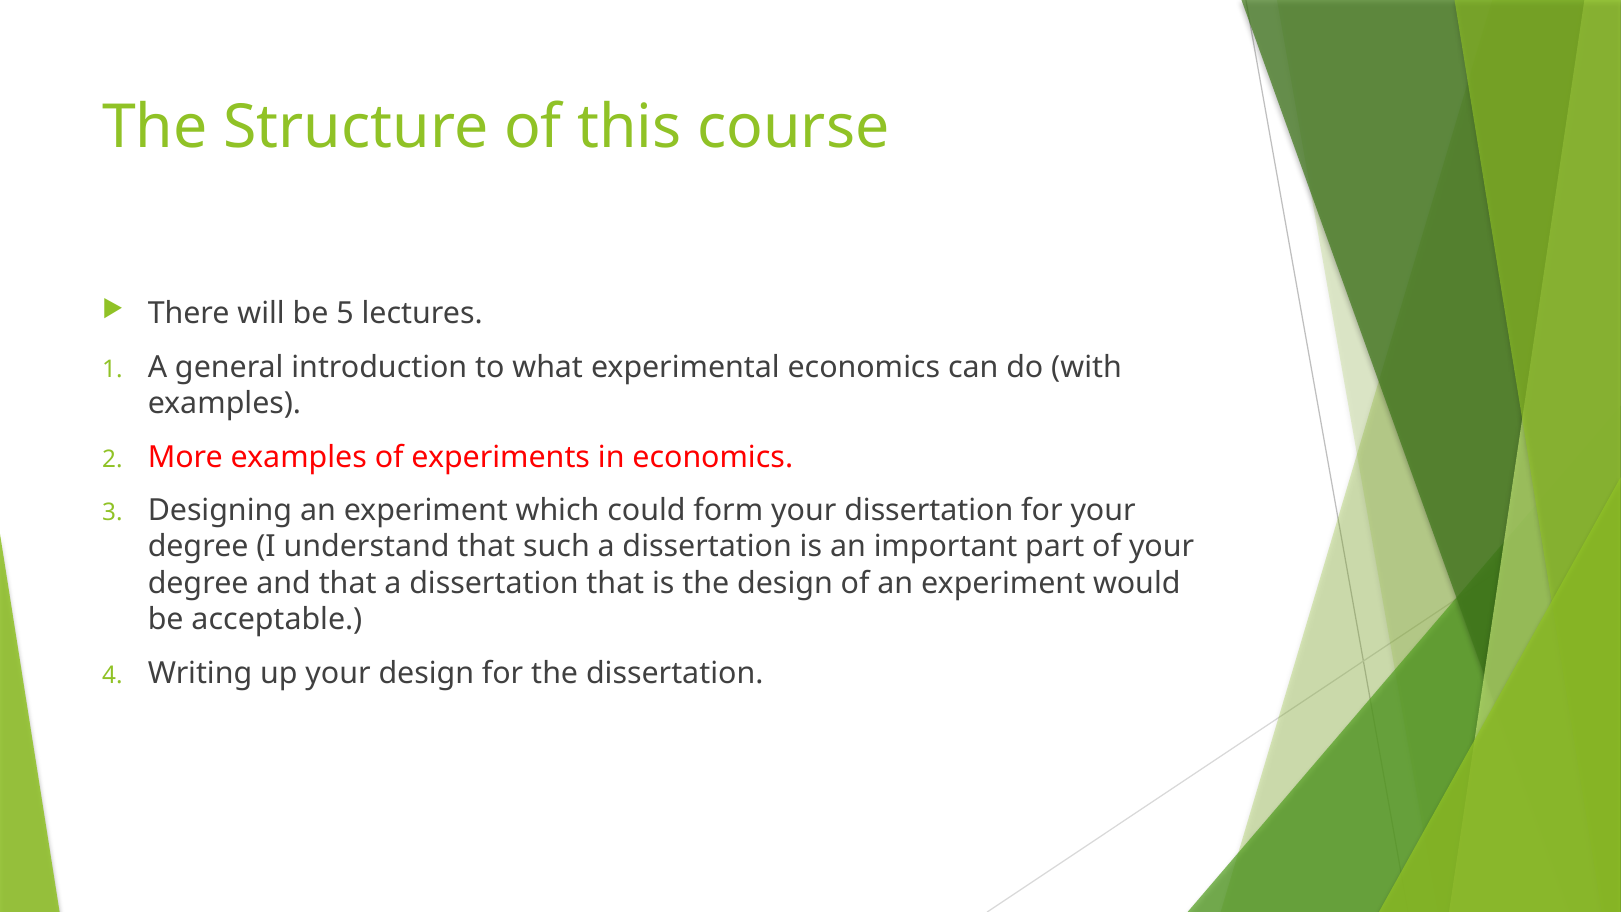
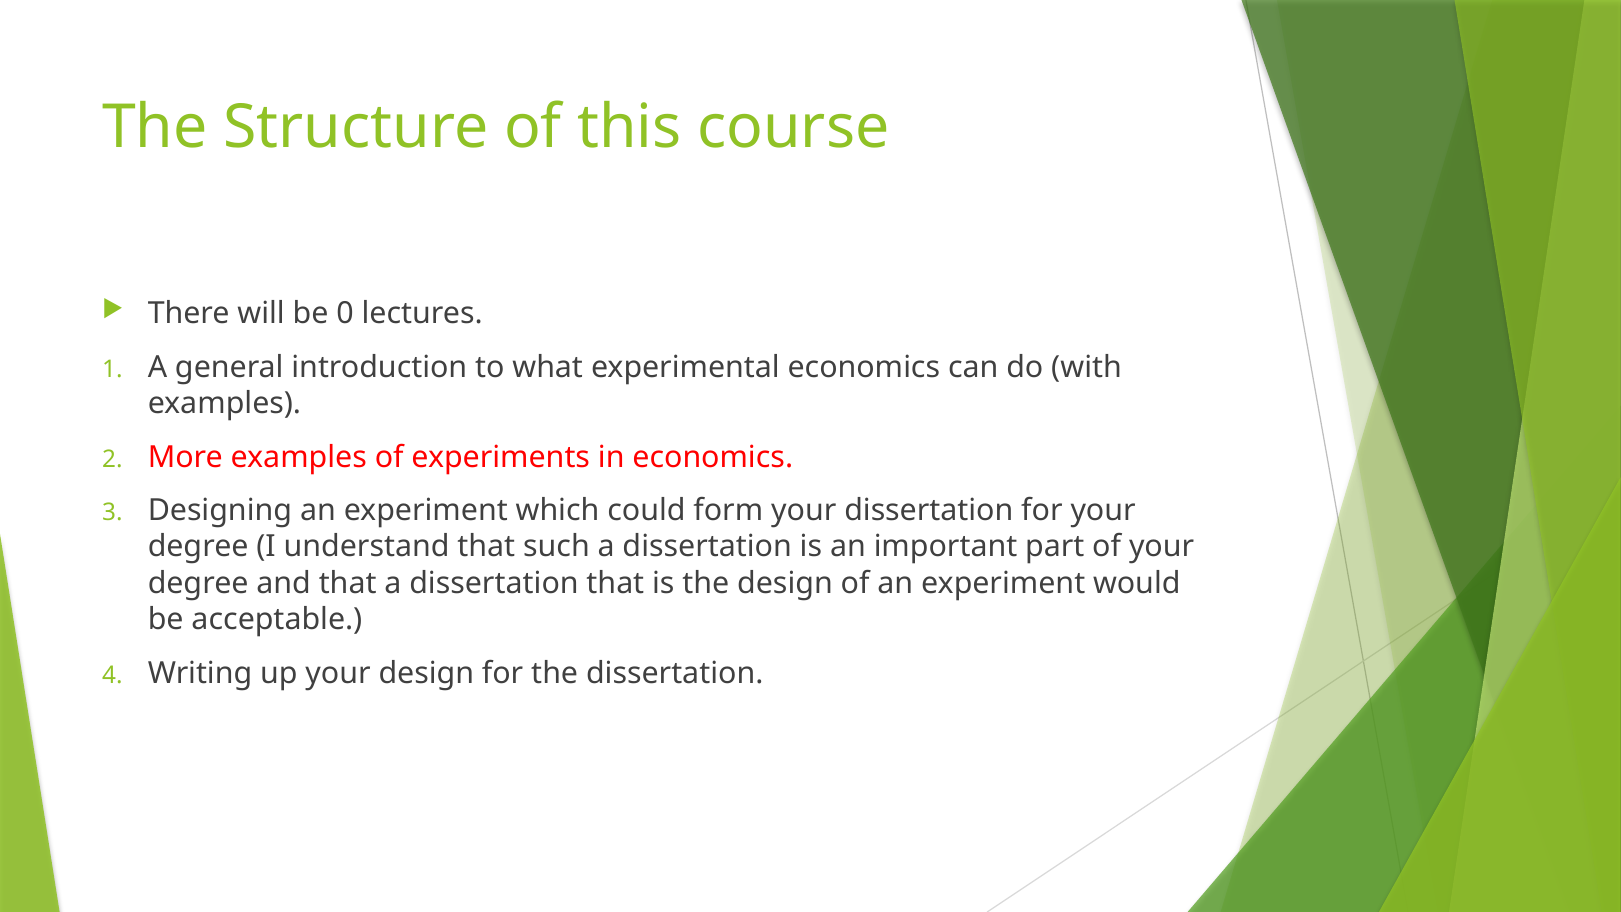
5: 5 -> 0 (345, 314)
